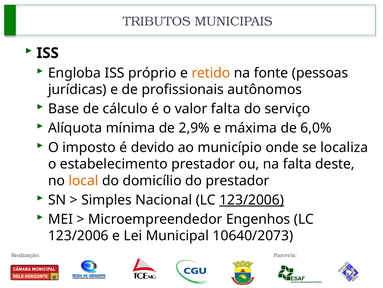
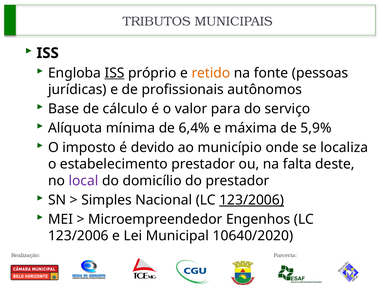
ISS underline: none -> present (115, 73)
valor falta: falta -> para (226, 109)
2,9%: 2,9% -> 6,4% (194, 128)
6,0%: 6,0% -> 5,9% (316, 128)
local colour: orange -> purple (83, 180)
10640/2073: 10640/2073 -> 10640/2020 (253, 235)
